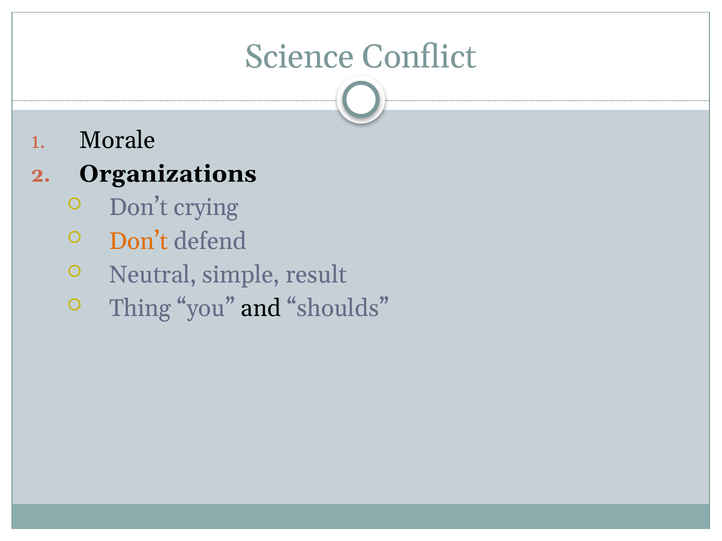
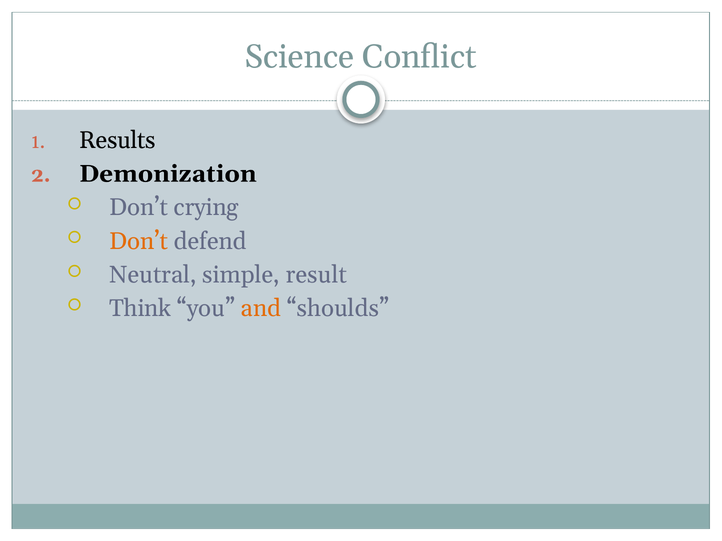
Morale: Morale -> Results (117, 140)
Organizations: Organizations -> Demonization (168, 174)
Thing: Thing -> Think (140, 309)
and colour: black -> orange (261, 309)
